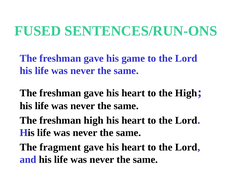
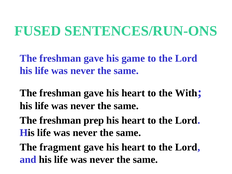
the High: High -> With (186, 93)
freshman high: high -> prep (94, 120)
